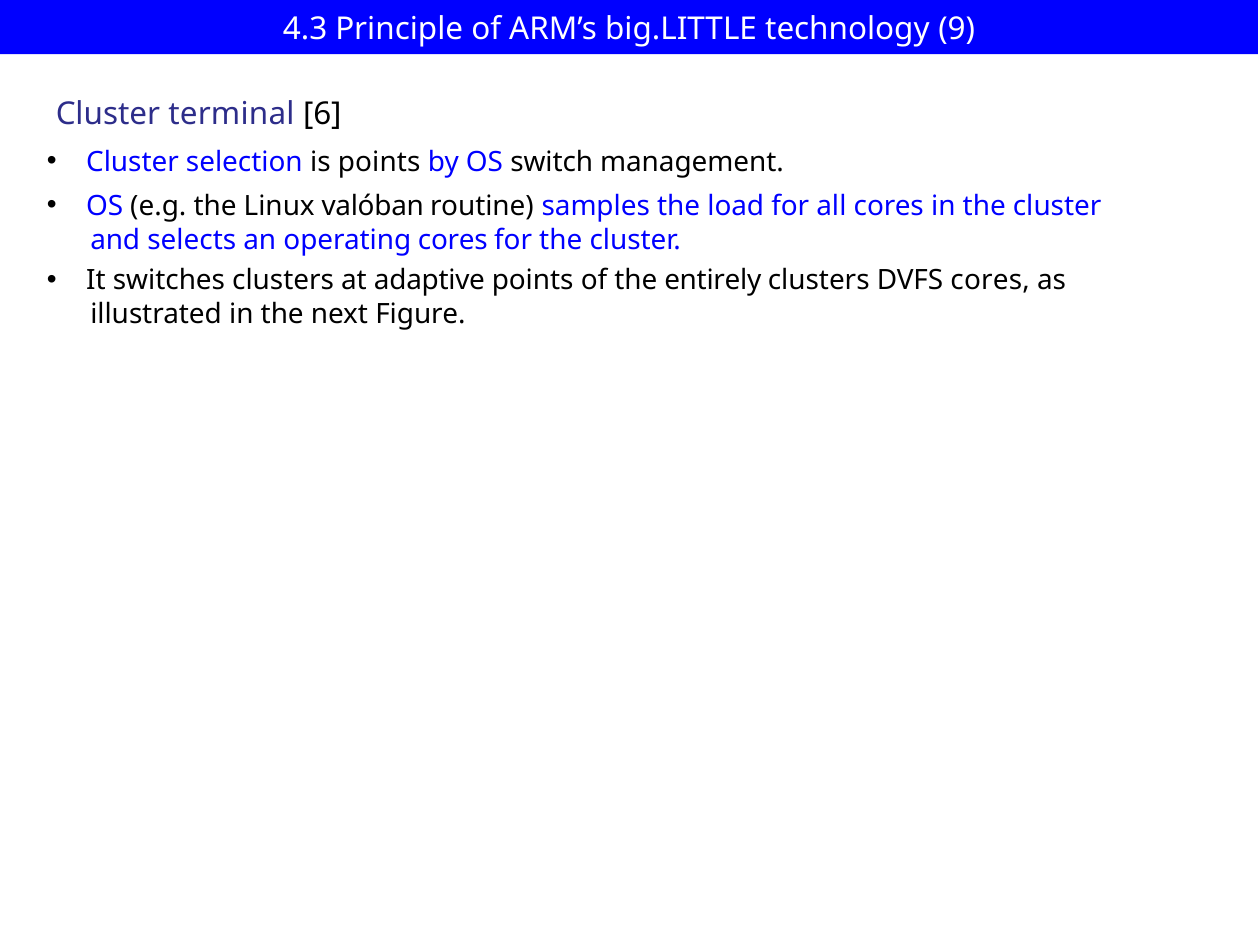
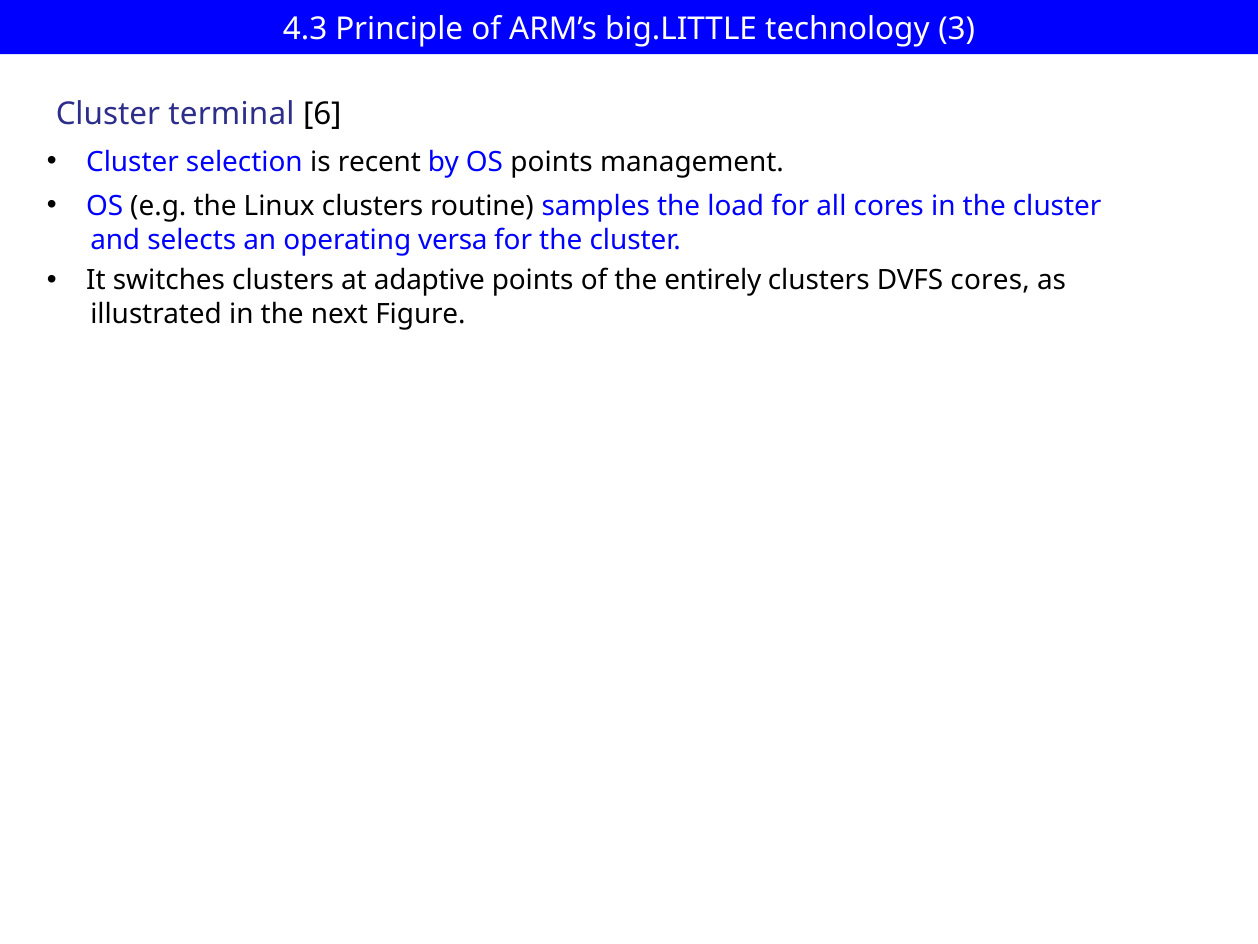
9: 9 -> 3 (957, 29)
is points: points -> recent (379, 162)
OS switch: switch -> points (552, 162)
Linux valóban: valóban -> clusters (373, 206)
operating cores: cores -> versa (453, 240)
